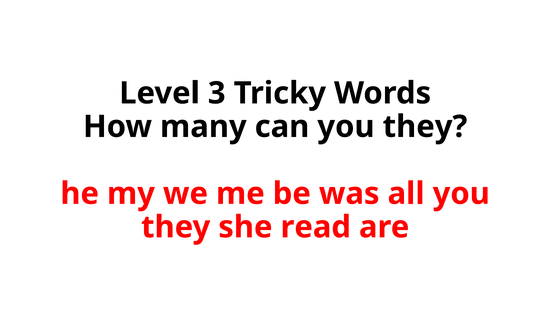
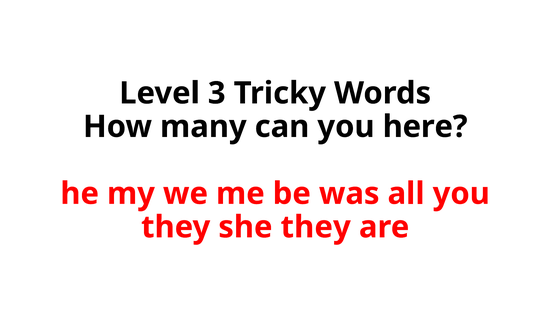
can you they: they -> here (425, 127)
she read: read -> they (316, 227)
